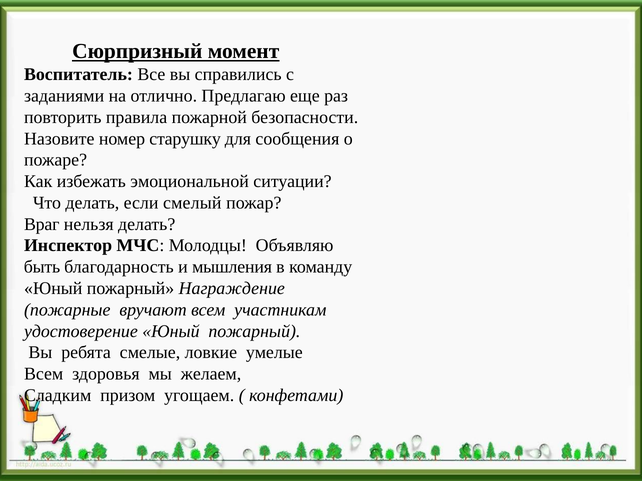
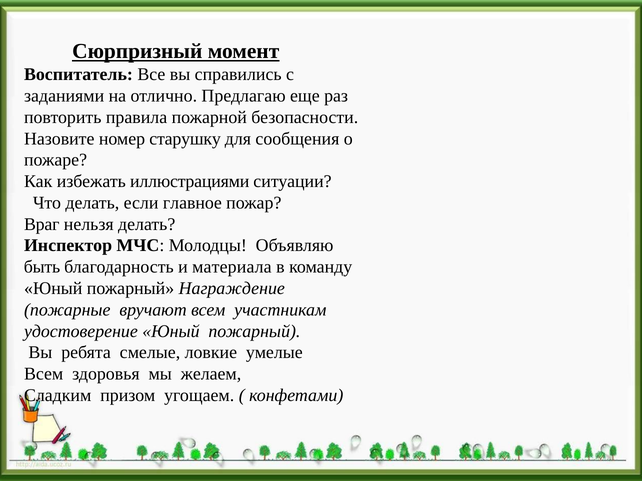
эмоциональной: эмоциональной -> иллюстрациями (190, 182)
смелый: смелый -> главное (192, 203)
мышления: мышления -> материала (232, 267)
